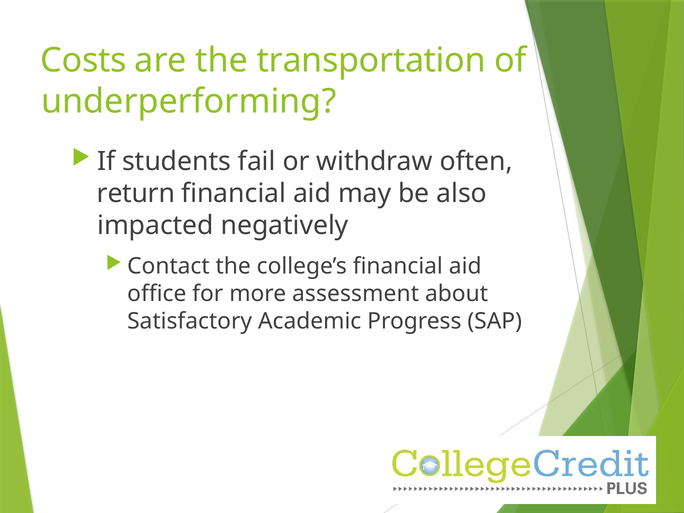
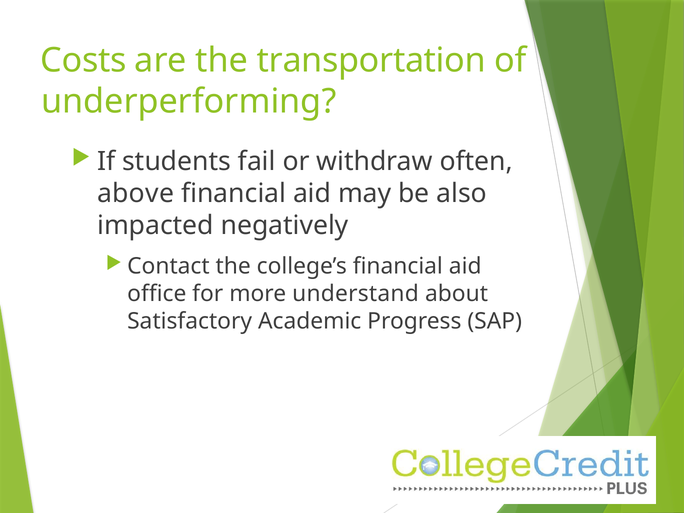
return: return -> above (136, 194)
assessment: assessment -> understand (356, 294)
